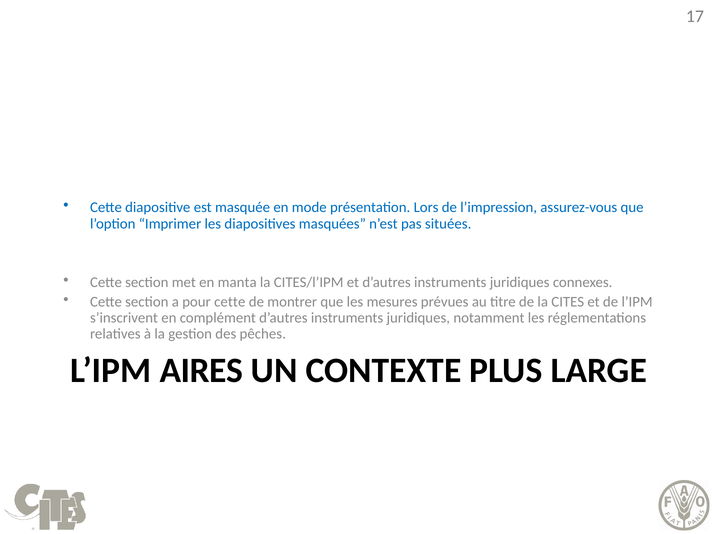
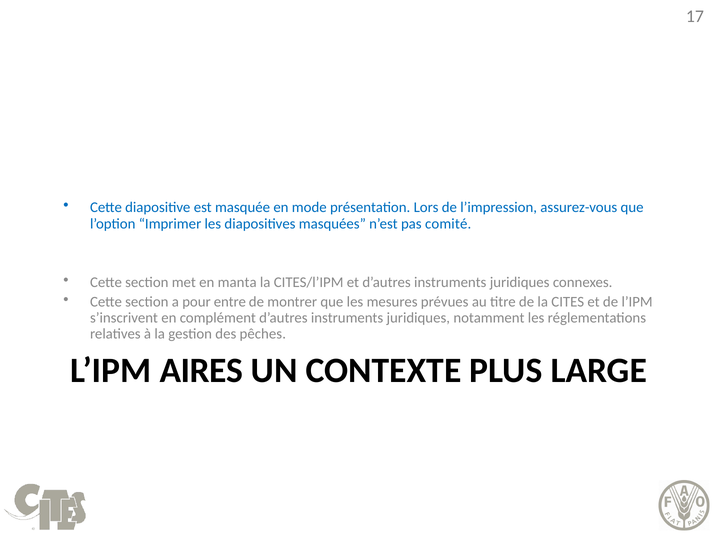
situées: situées -> comité (448, 224)
pour cette: cette -> entre (230, 302)
